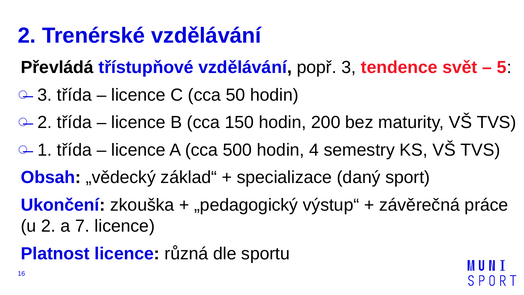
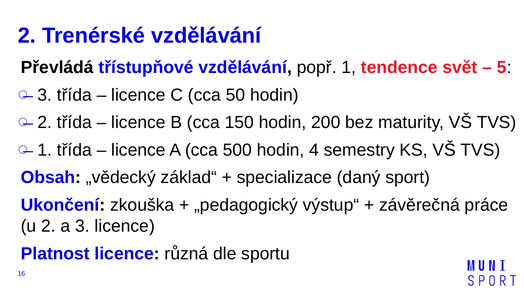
popř 3: 3 -> 1 (349, 67)
a 7: 7 -> 3 (83, 226)
